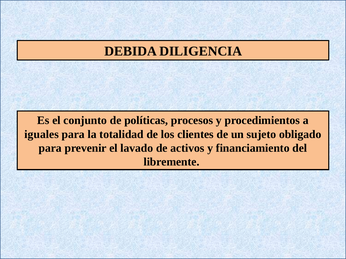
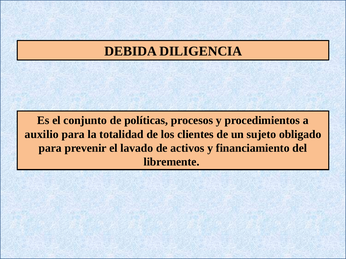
iguales: iguales -> auxilio (42, 134)
